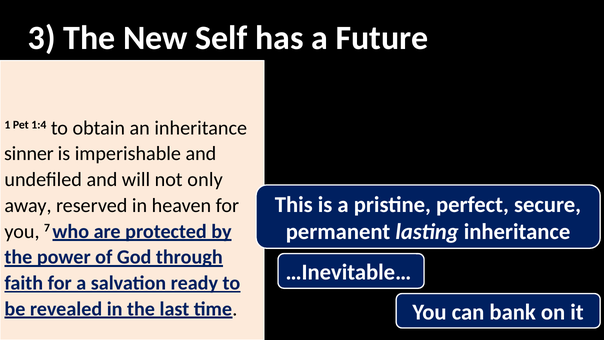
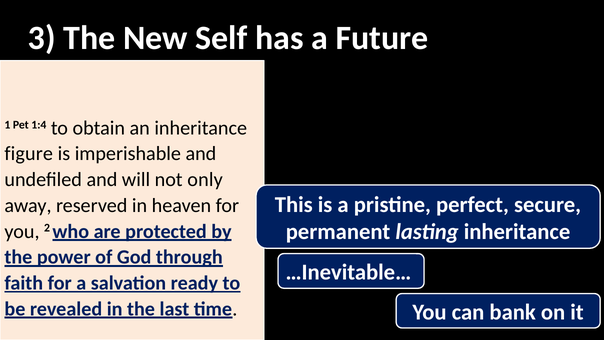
sinner: sinner -> figure (29, 154)
7: 7 -> 2 (47, 228)
